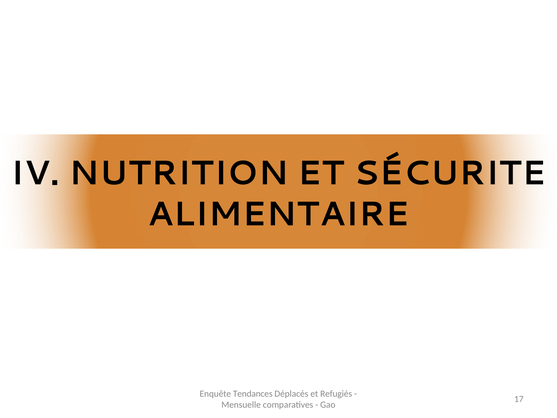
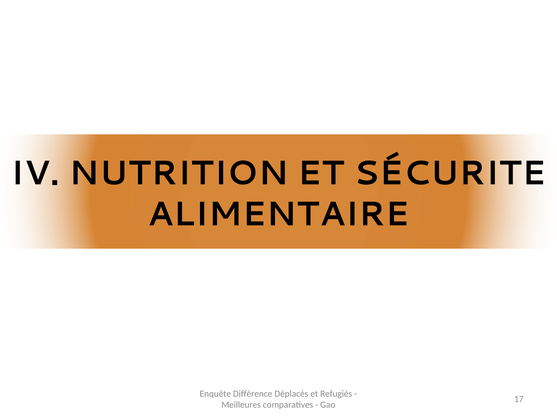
Tendances: Tendances -> Différence (253, 393)
Mensuelle: Mensuelle -> Meilleures (241, 405)
